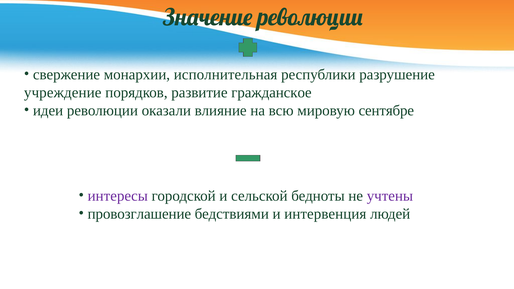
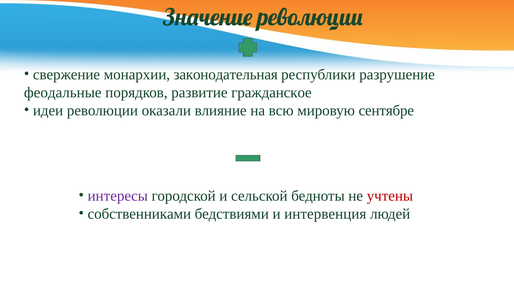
исполнительная: исполнительная -> законодательная (226, 75)
учреждение: учреждение -> феодальные (63, 93)
учтены colour: purple -> red (390, 196)
провозглашение: провозглашение -> собственниками (139, 214)
